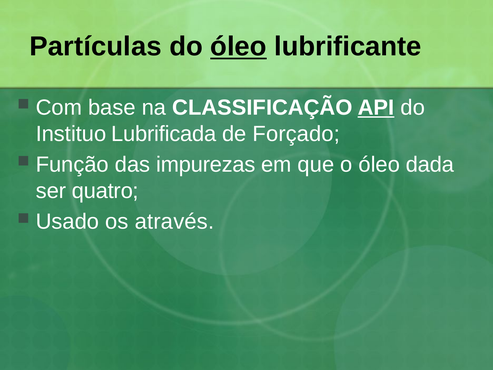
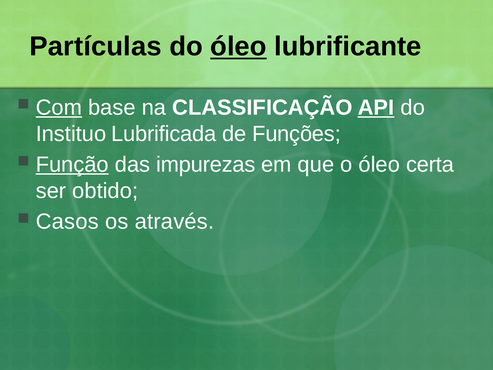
Com underline: none -> present (59, 108)
Forçado: Forçado -> Funções (296, 134)
Função underline: none -> present (72, 165)
dada: dada -> certa (430, 165)
quatro: quatro -> obtido (105, 191)
Usado: Usado -> Casos (67, 222)
